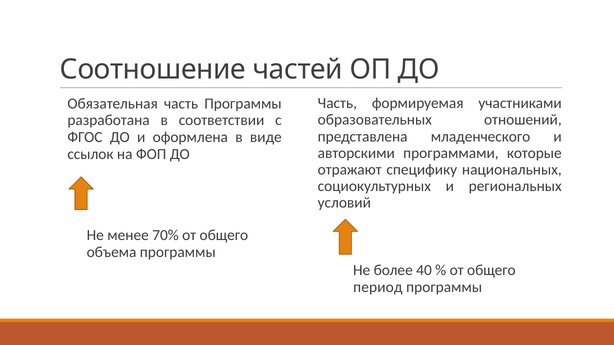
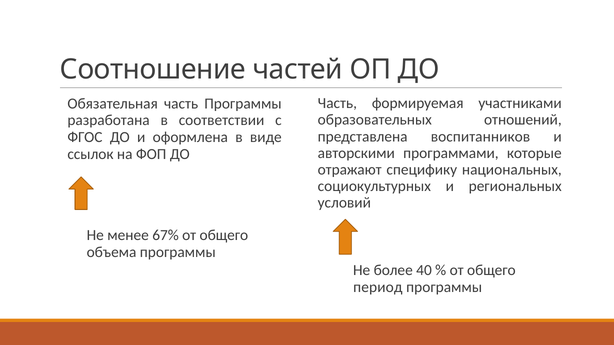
младенческого: младенческого -> воспитанников (480, 137)
70%: 70% -> 67% (166, 236)
